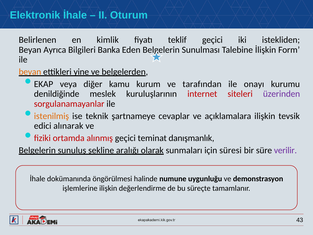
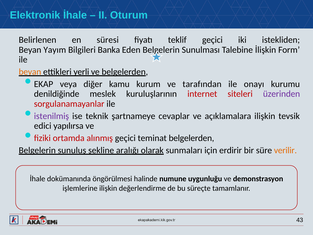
kimlik: kimlik -> süresi (108, 40)
Ayrıca: Ayrıca -> Yayım (55, 50)
yine: yine -> yerli (81, 72)
istenilmiş colour: orange -> purple (51, 116)
alınarak: alınarak -> yapılırsa (68, 126)
teminat danışmanlık: danışmanlık -> belgelerden (191, 138)
süresi: süresi -> erdirir (231, 150)
verilir colour: purple -> orange (285, 150)
